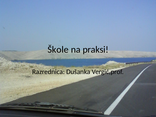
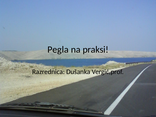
Škole: Škole -> Pegla (58, 50)
